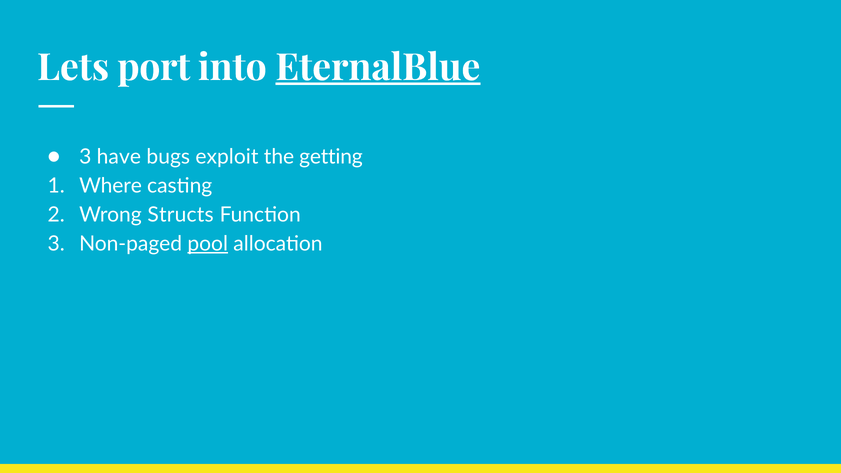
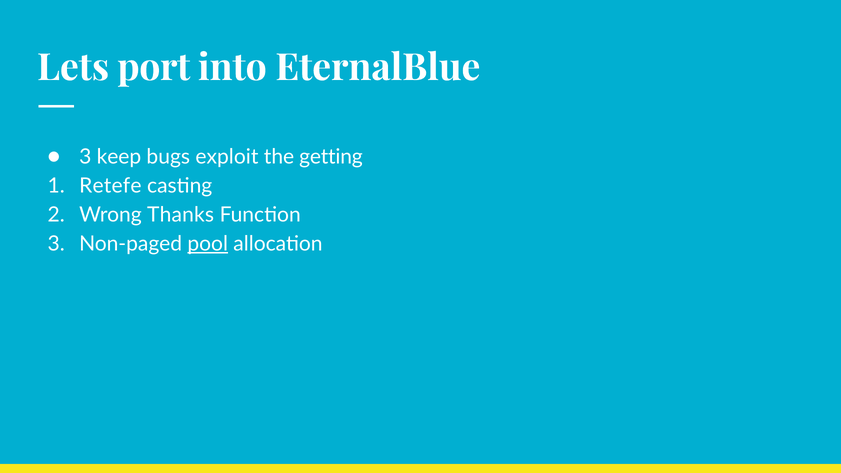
EternalBlue underline: present -> none (378, 68)
have: have -> keep (119, 157)
Where: Where -> Retefe (110, 186)
Structs: Structs -> Thanks (181, 215)
